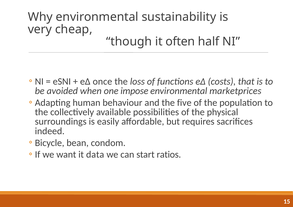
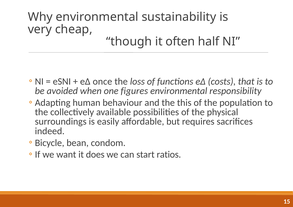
impose: impose -> figures (134, 91)
marketprices: marketprices -> responsibility (235, 91)
five: five -> this (184, 103)
data: data -> does (95, 154)
